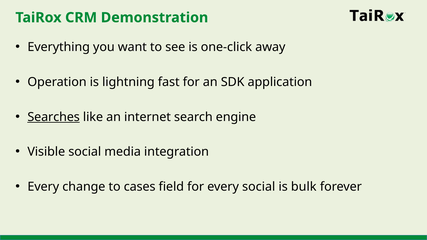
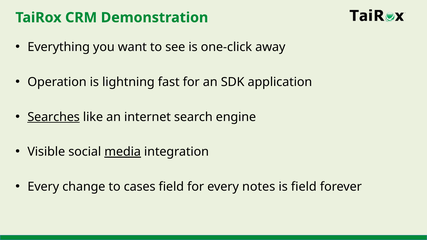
media underline: none -> present (123, 152)
every social: social -> notes (259, 187)
is bulk: bulk -> field (304, 187)
